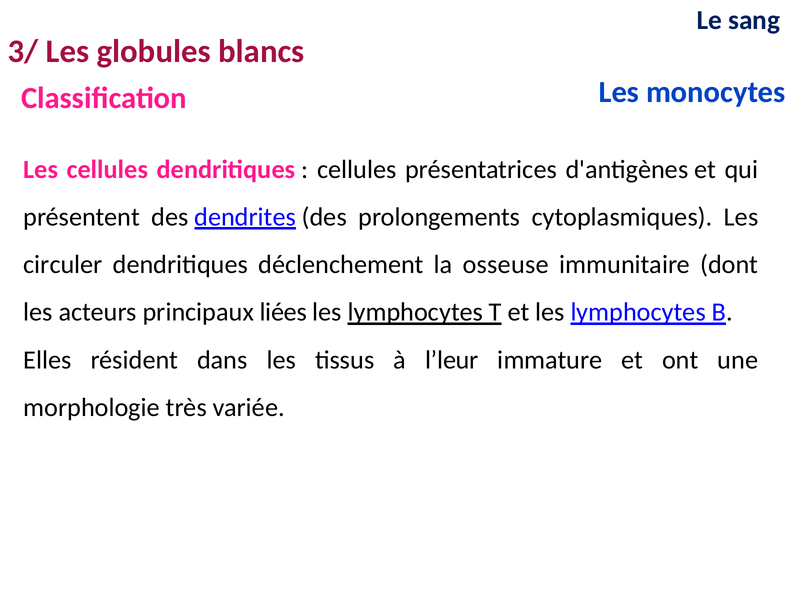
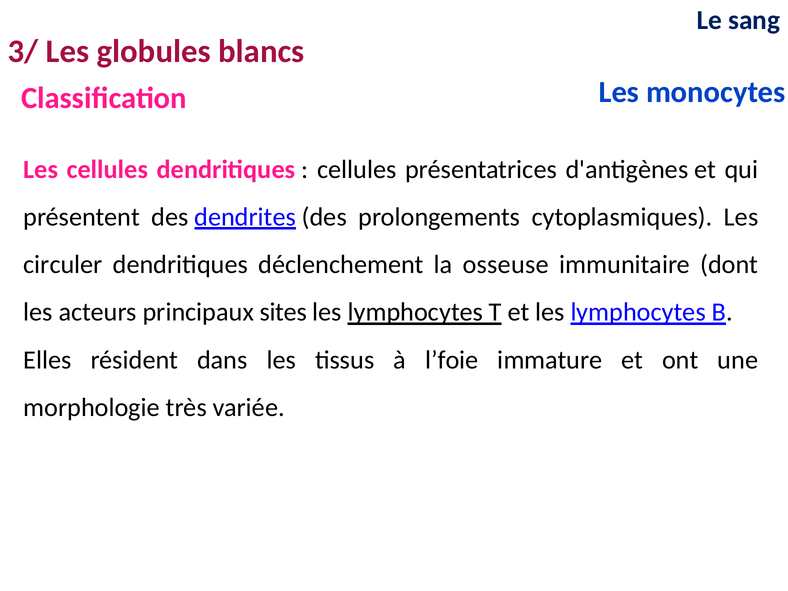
liées: liées -> sites (283, 312)
l’leur: l’leur -> l’foie (452, 360)
